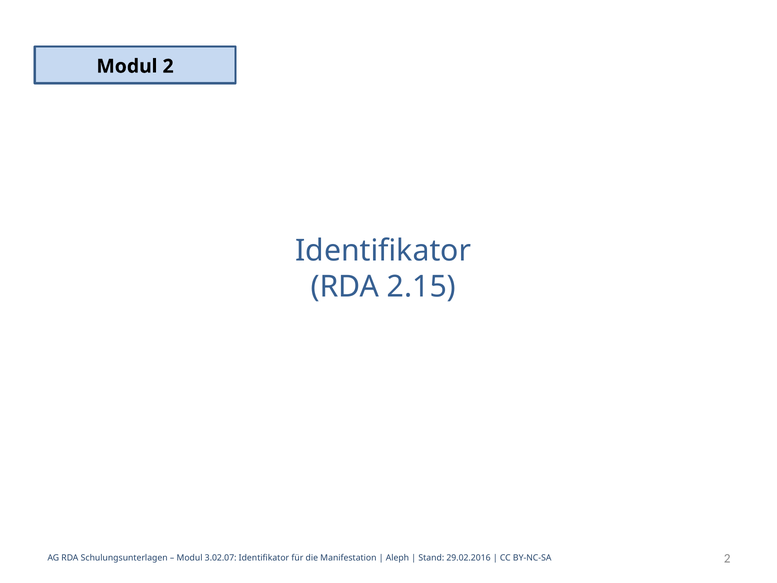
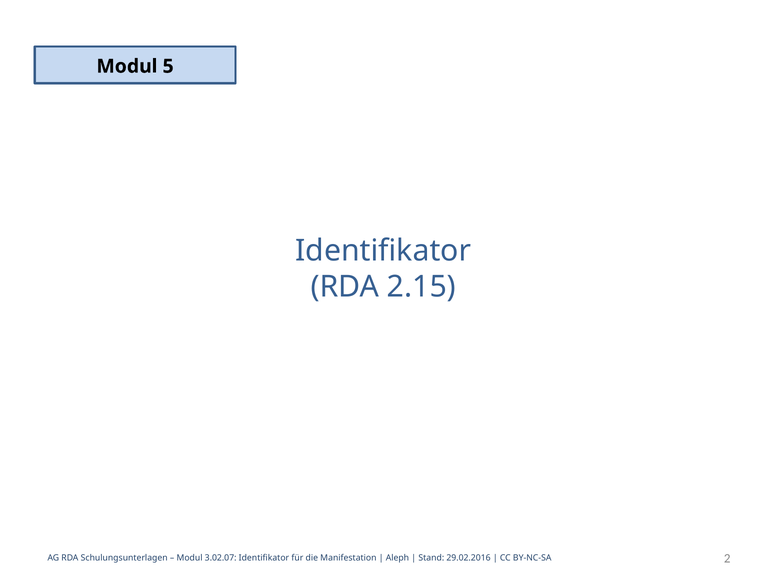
Modul 2: 2 -> 5 (168, 66)
